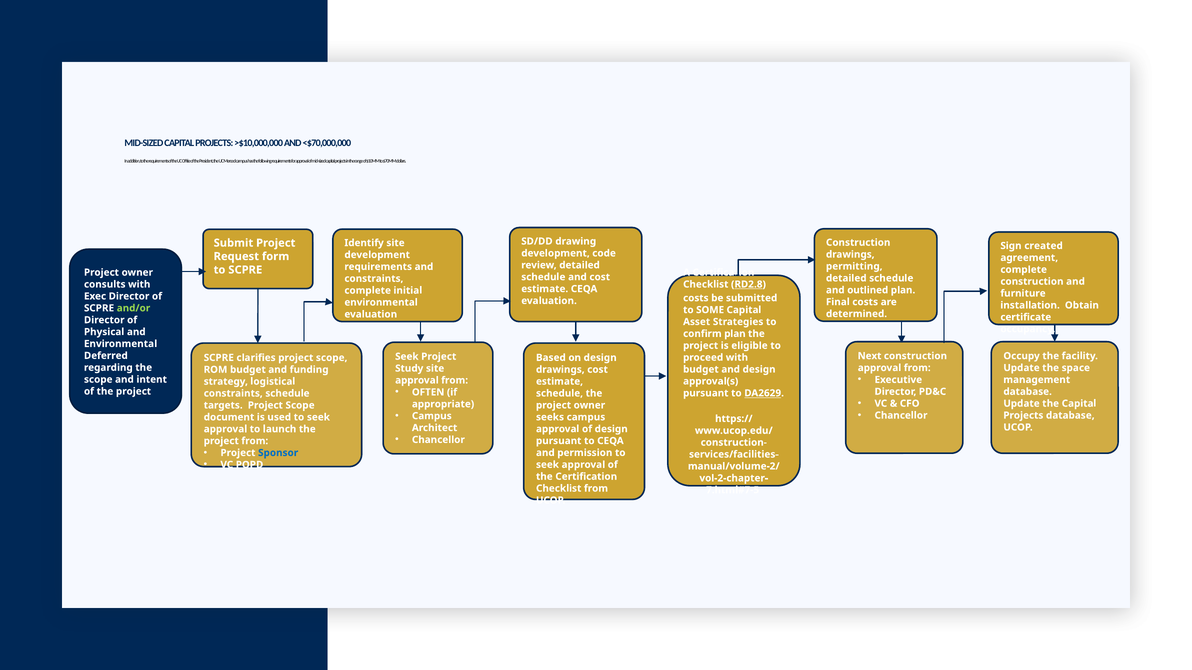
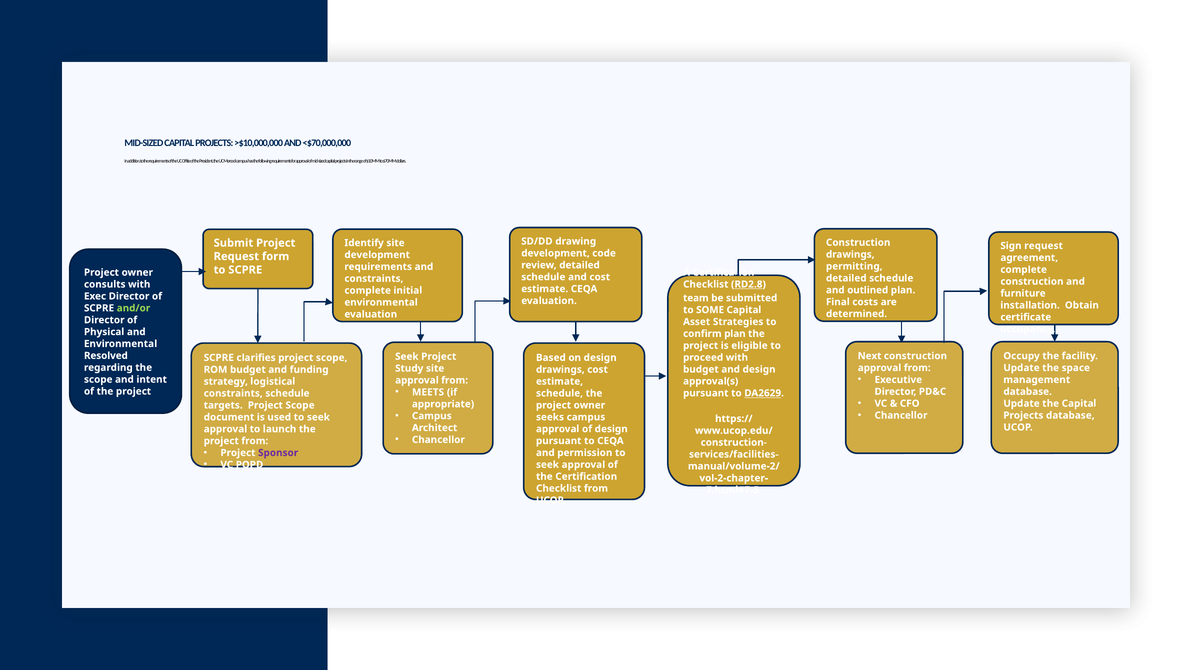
Sign created: created -> request (1044, 246)
costs: costs -> team (696, 298)
Deferred: Deferred -> Resolved (106, 356)
OFTEN: OFTEN -> MEETS (428, 392)
Sponsor colour: blue -> purple (278, 453)
